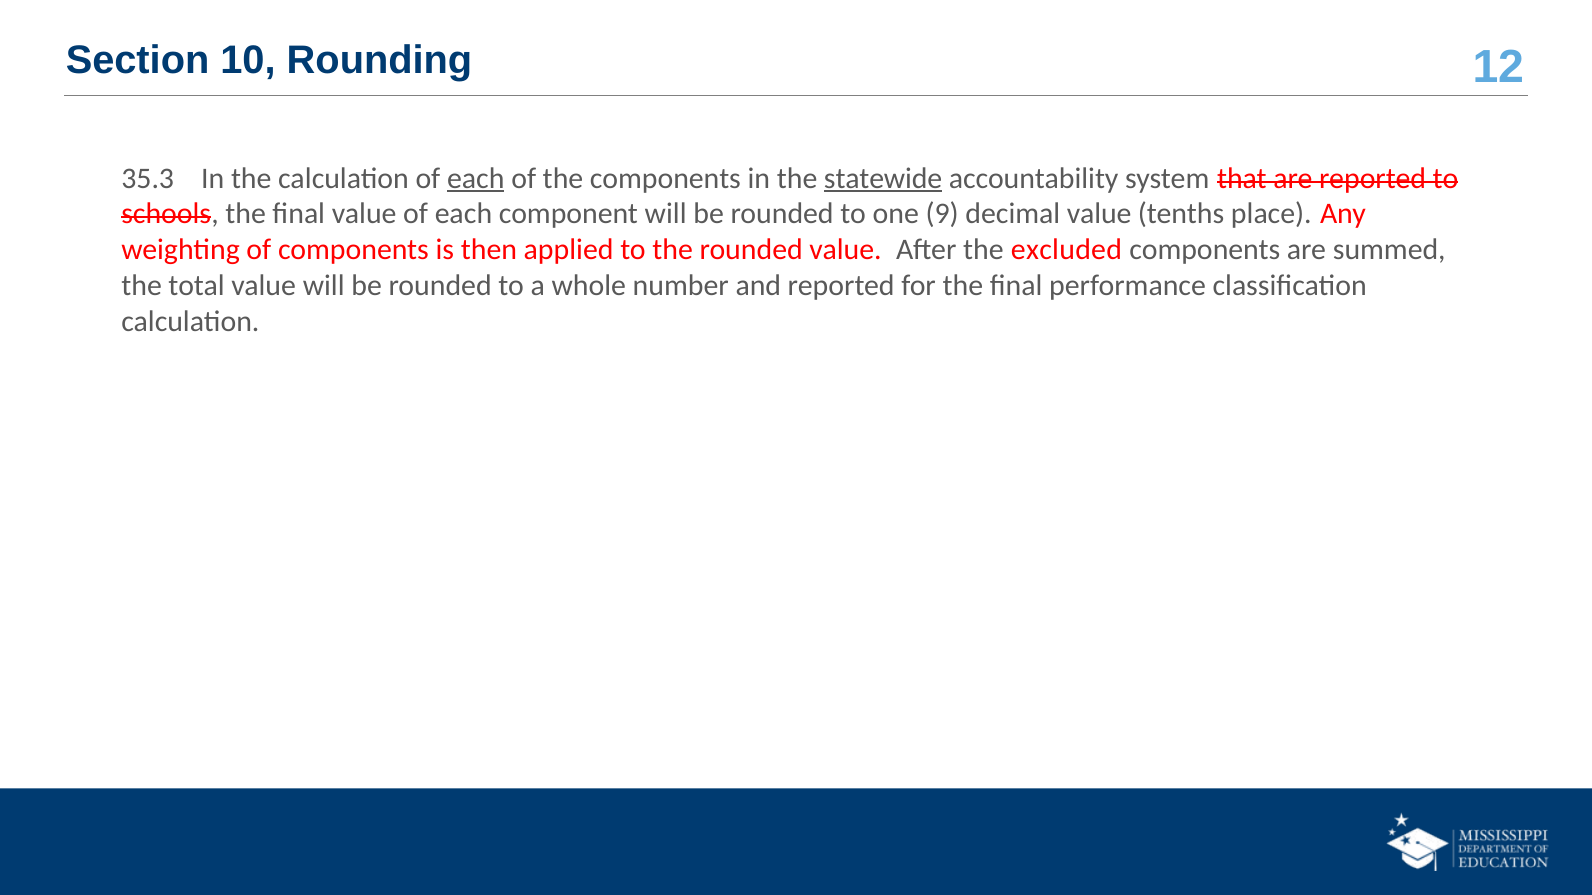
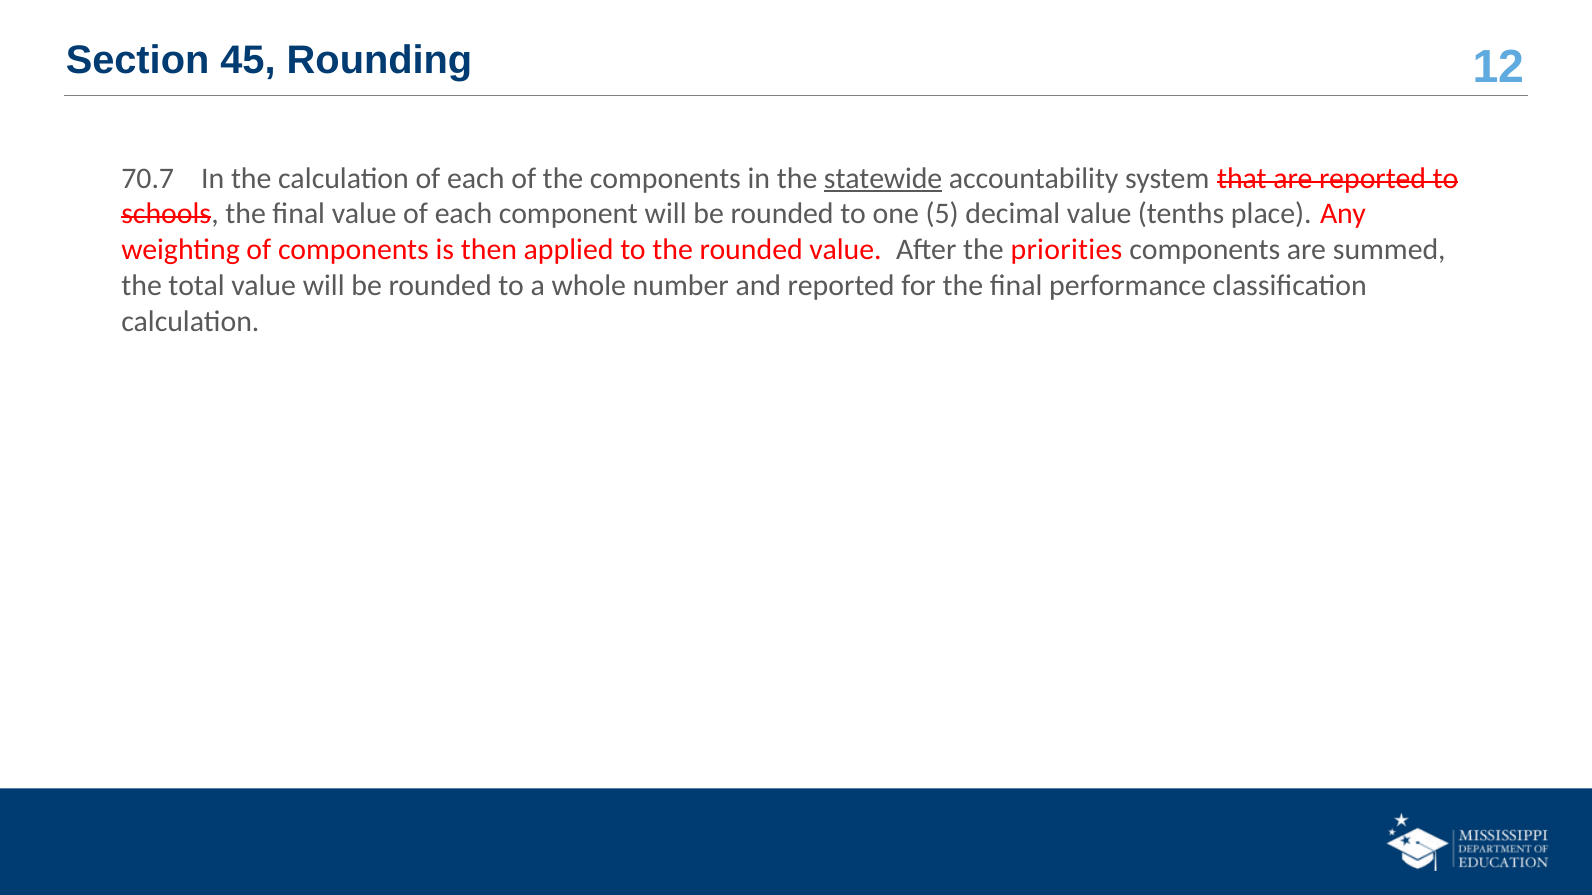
10: 10 -> 45 (248, 61)
35.3: 35.3 -> 70.7 (148, 178)
each underline: present -> none (476, 178)
9: 9 -> 5 (942, 214)
excluded: excluded -> priorities (1066, 250)
